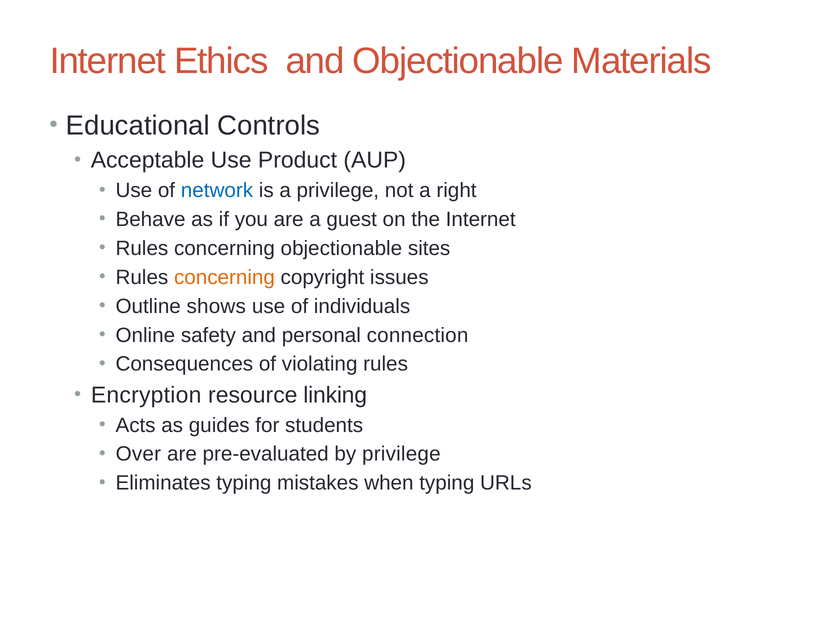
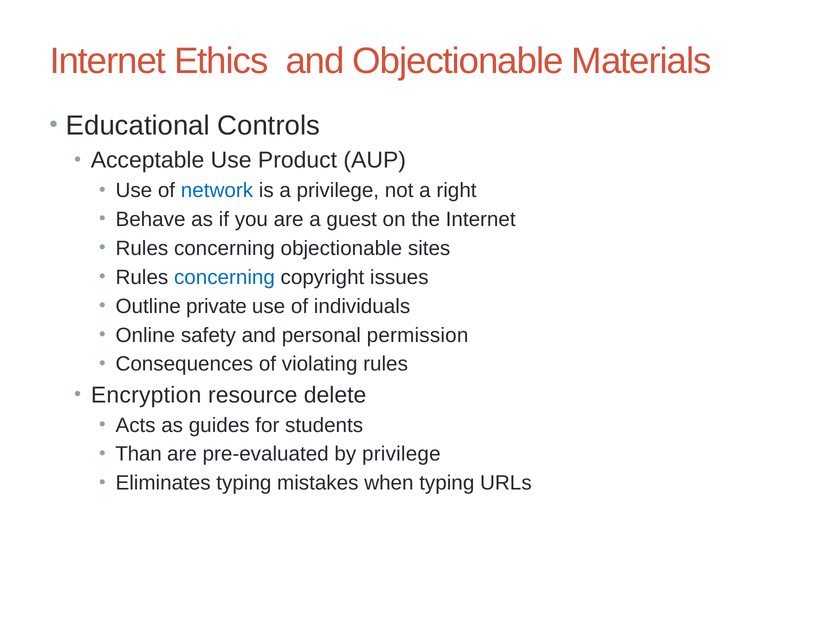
concerning colour: orange -> blue (224, 277)
shows: shows -> private (216, 306)
connection: connection -> permission (418, 335)
linking: linking -> delete (335, 395)
Over: Over -> Than (139, 454)
